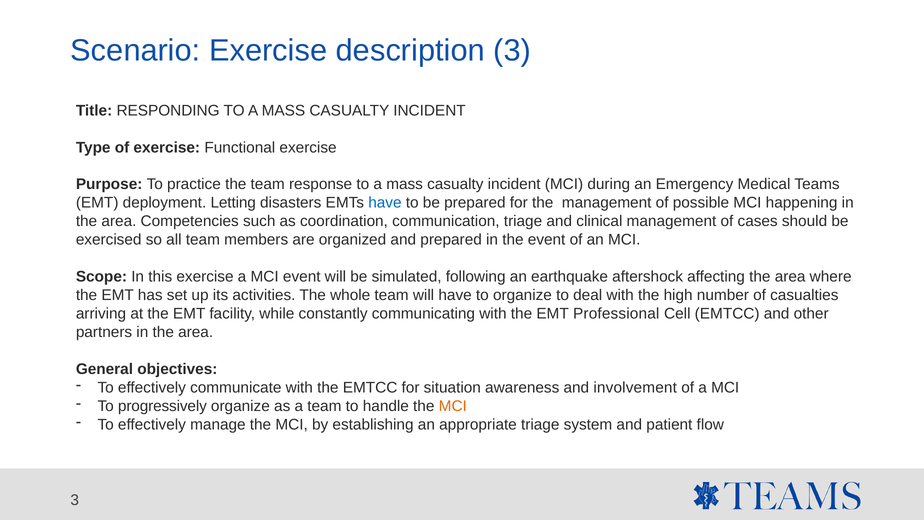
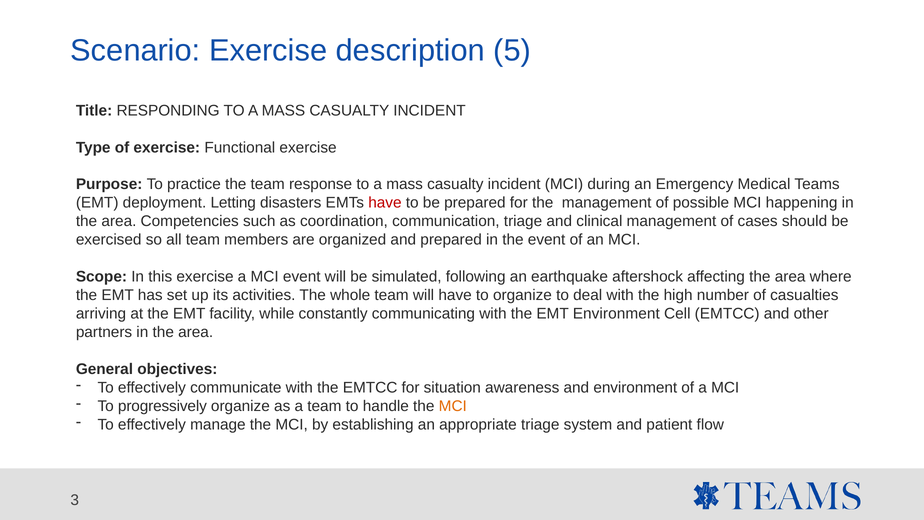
description 3: 3 -> 5 (512, 51)
have colour: blue -> red (385, 203)
EMT Professional: Professional -> Environment (616, 314)
and involvement: involvement -> environment (635, 387)
